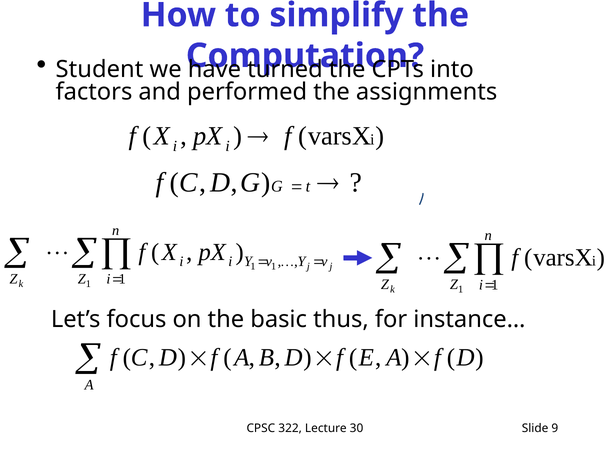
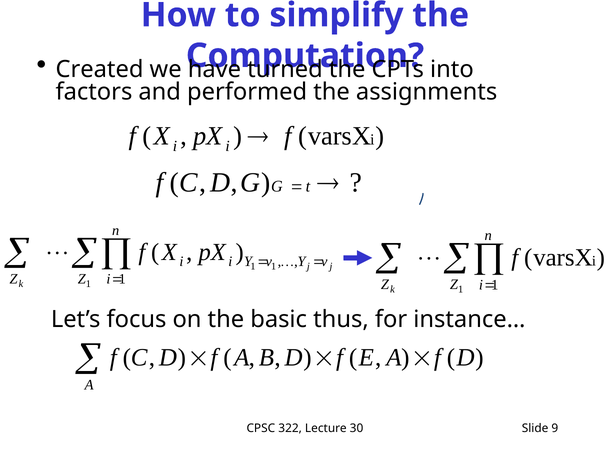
Student: Student -> Created (100, 69)
